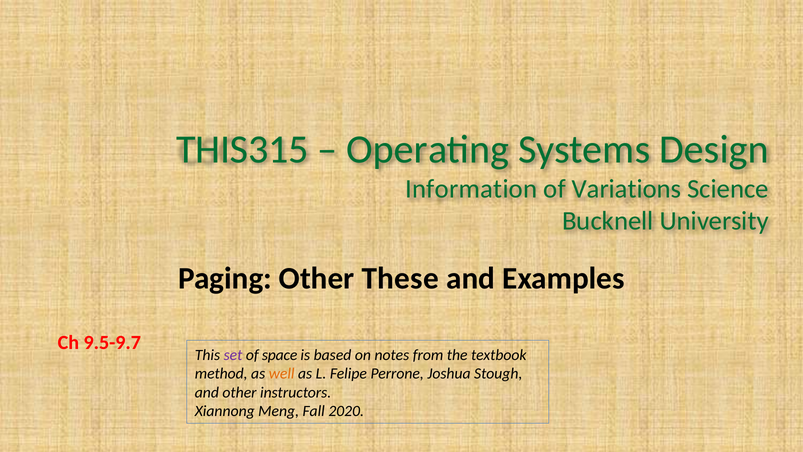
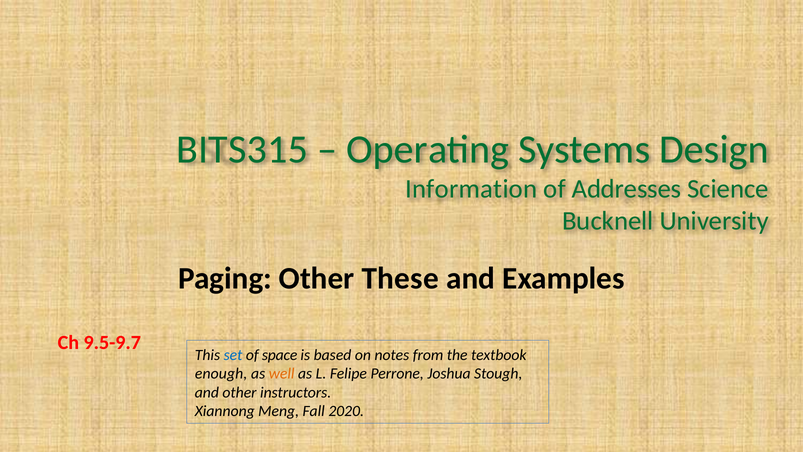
THIS315: THIS315 -> BITS315 (242, 150)
Variations: Variations -> Addresses (627, 189)
set colour: purple -> blue (233, 355)
method: method -> enough (221, 373)
